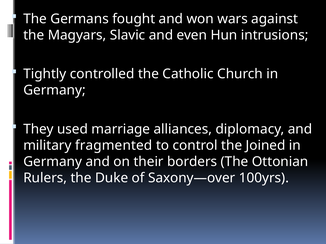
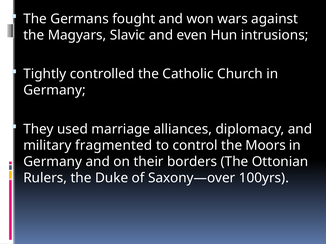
Joined: Joined -> Moors (266, 146)
